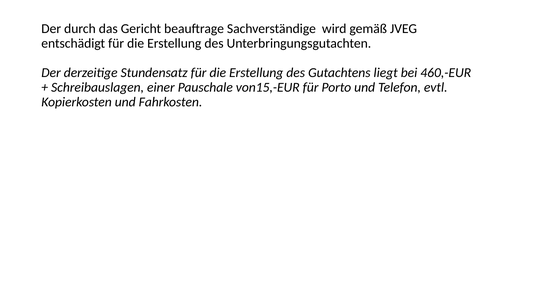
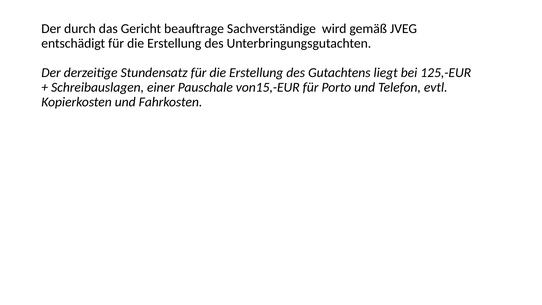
460,-EUR: 460,-EUR -> 125,-EUR (446, 73)
